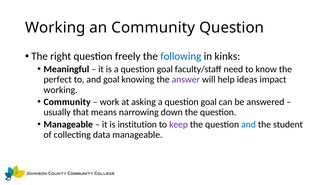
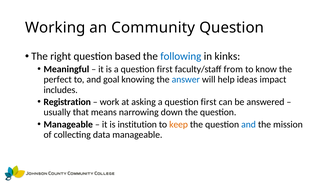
freely: freely -> based (128, 56)
is a question goal: goal -> first (165, 69)
need: need -> from (233, 69)
answer colour: purple -> blue (186, 80)
working: working -> includes (61, 90)
Community: Community -> Registration (67, 102)
asking a question goal: goal -> first (209, 102)
keep colour: purple -> orange (179, 124)
student: student -> mission (288, 124)
